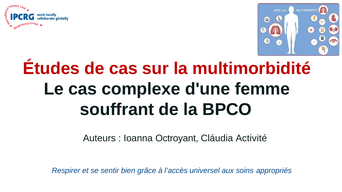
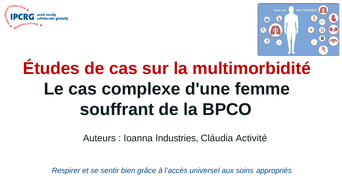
Octroyant: Octroyant -> Industries (177, 139)
